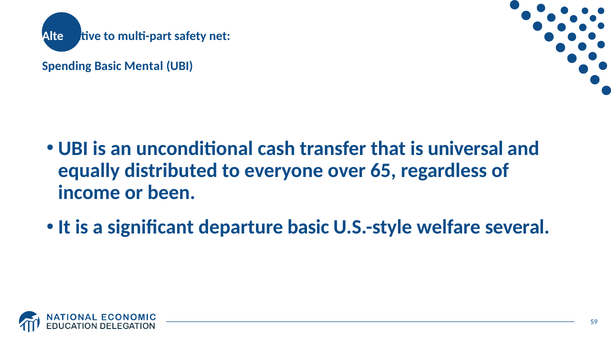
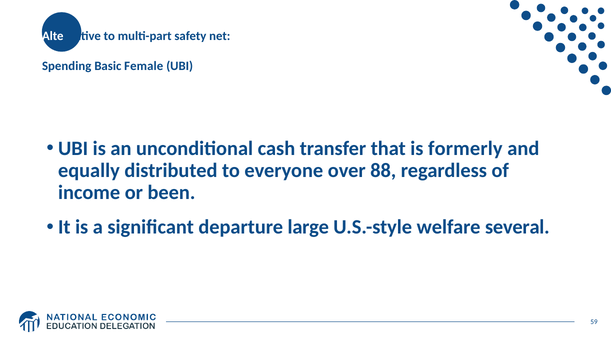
Mental: Mental -> Female (144, 66)
universal: universal -> formerly (465, 148)
65: 65 -> 88 (383, 170)
departure basic: basic -> large (308, 227)
